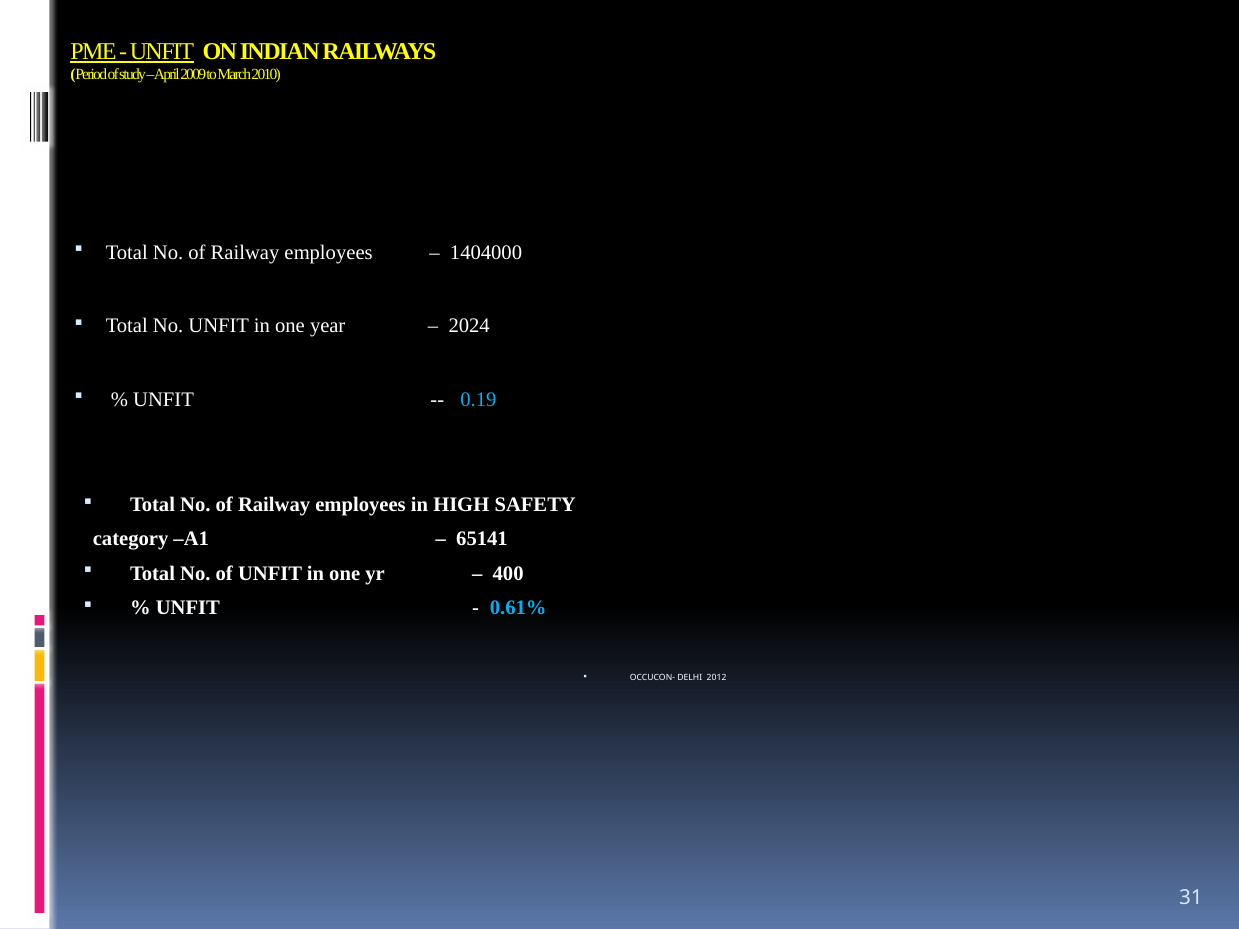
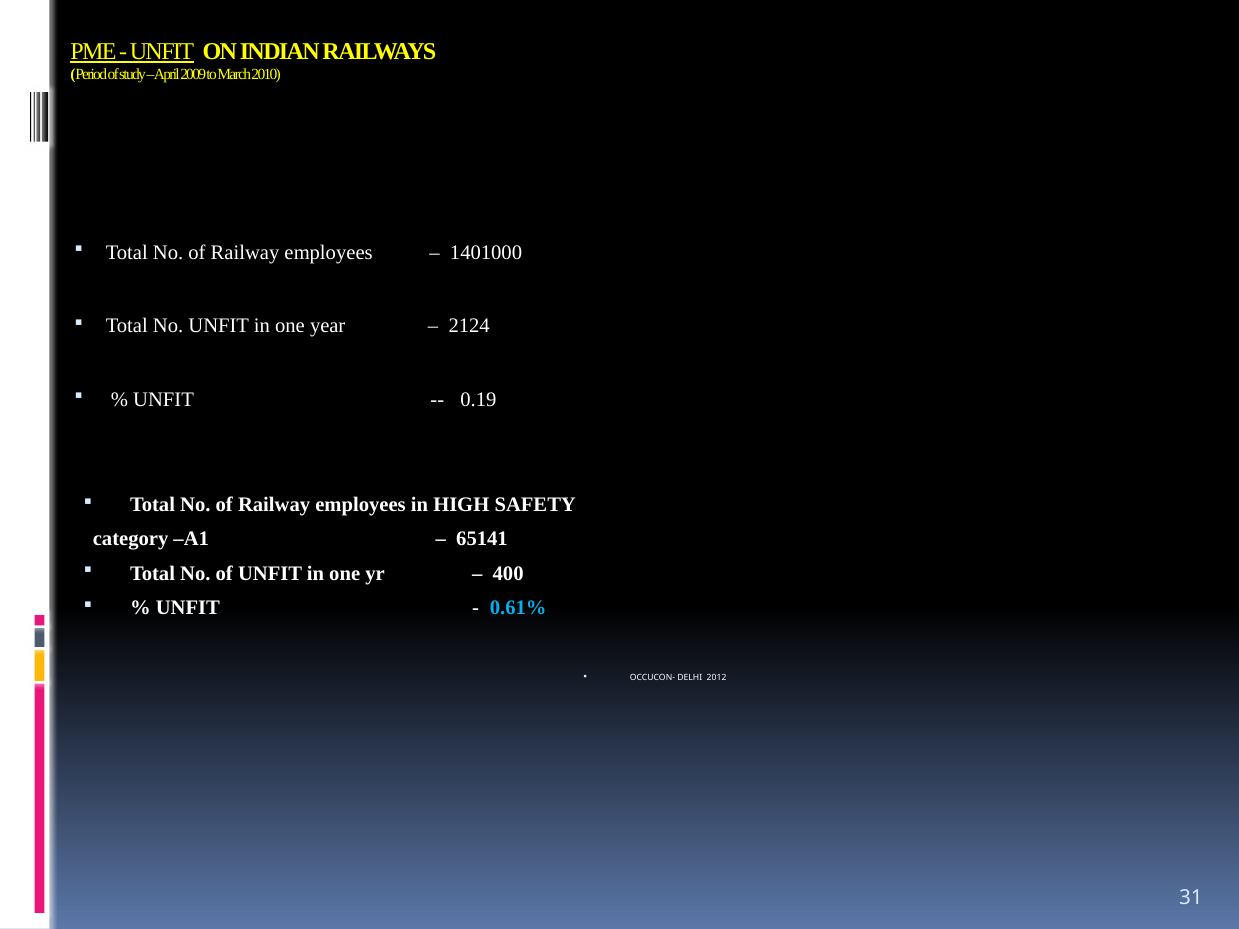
1404000: 1404000 -> 1401000 (486, 252)
2024: 2024 -> 2124 (469, 326)
0.19 colour: light blue -> white (478, 400)
